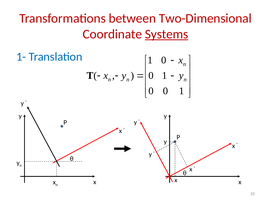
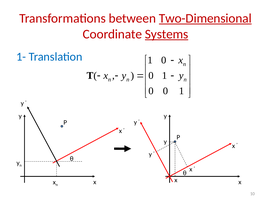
Two-Dimensional underline: none -> present (205, 18)
